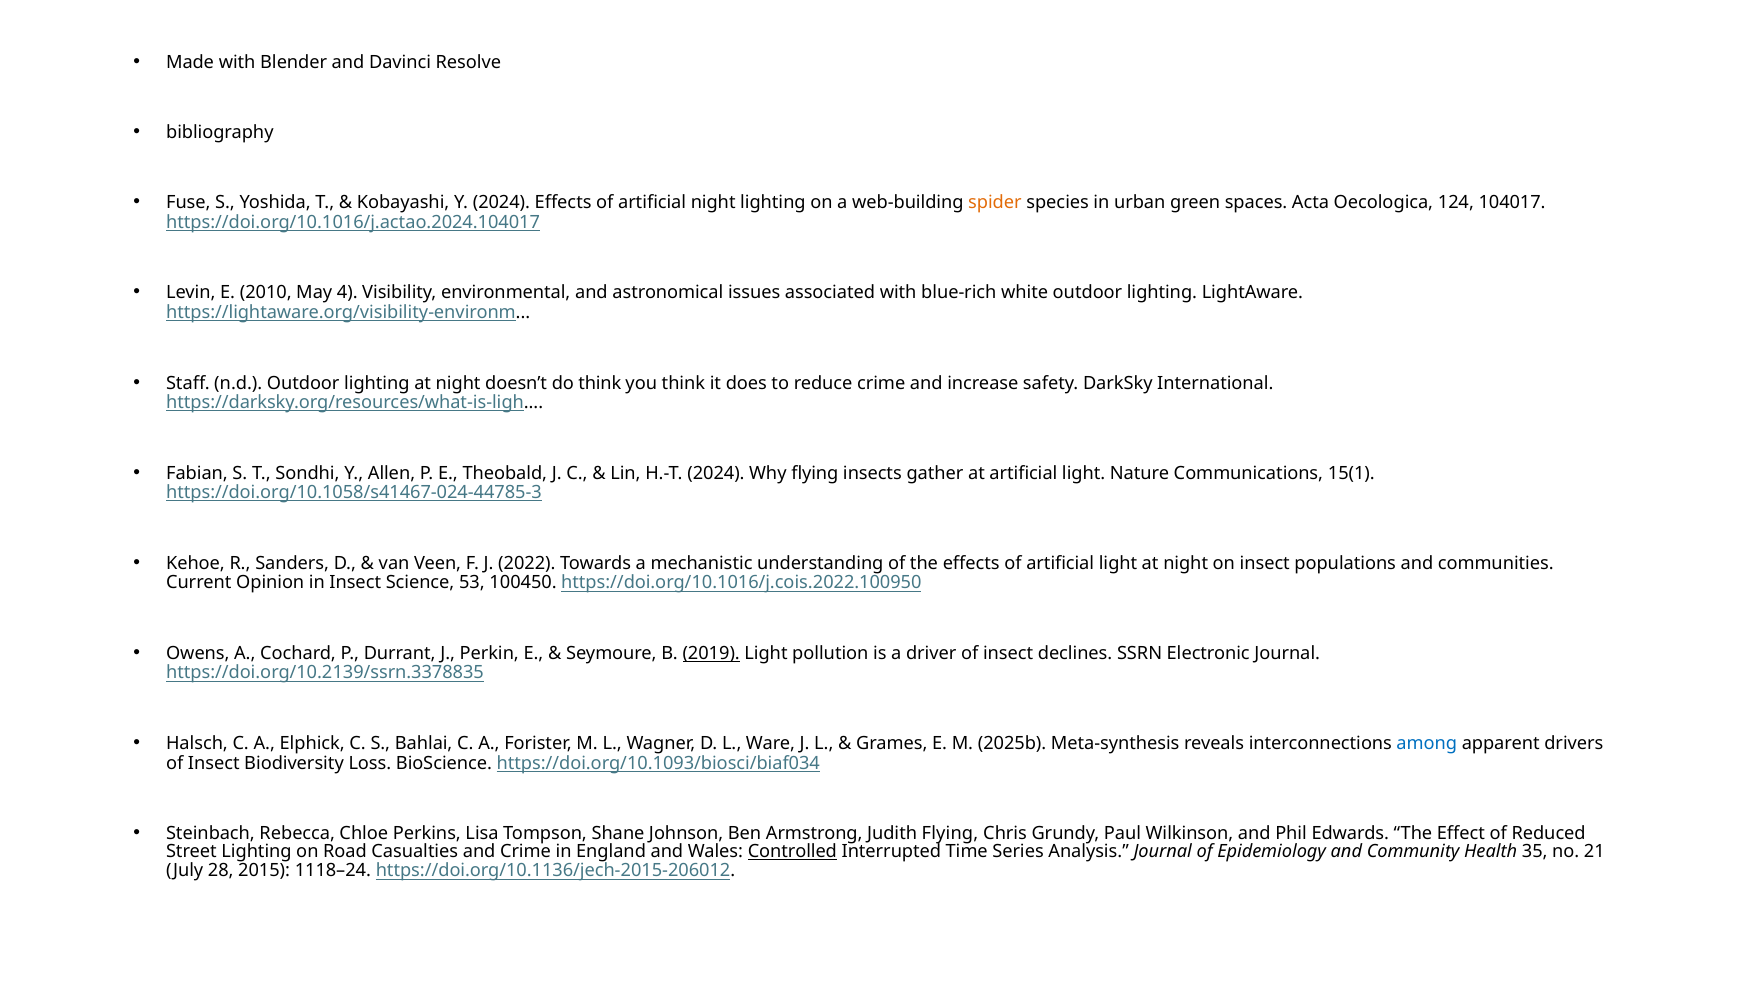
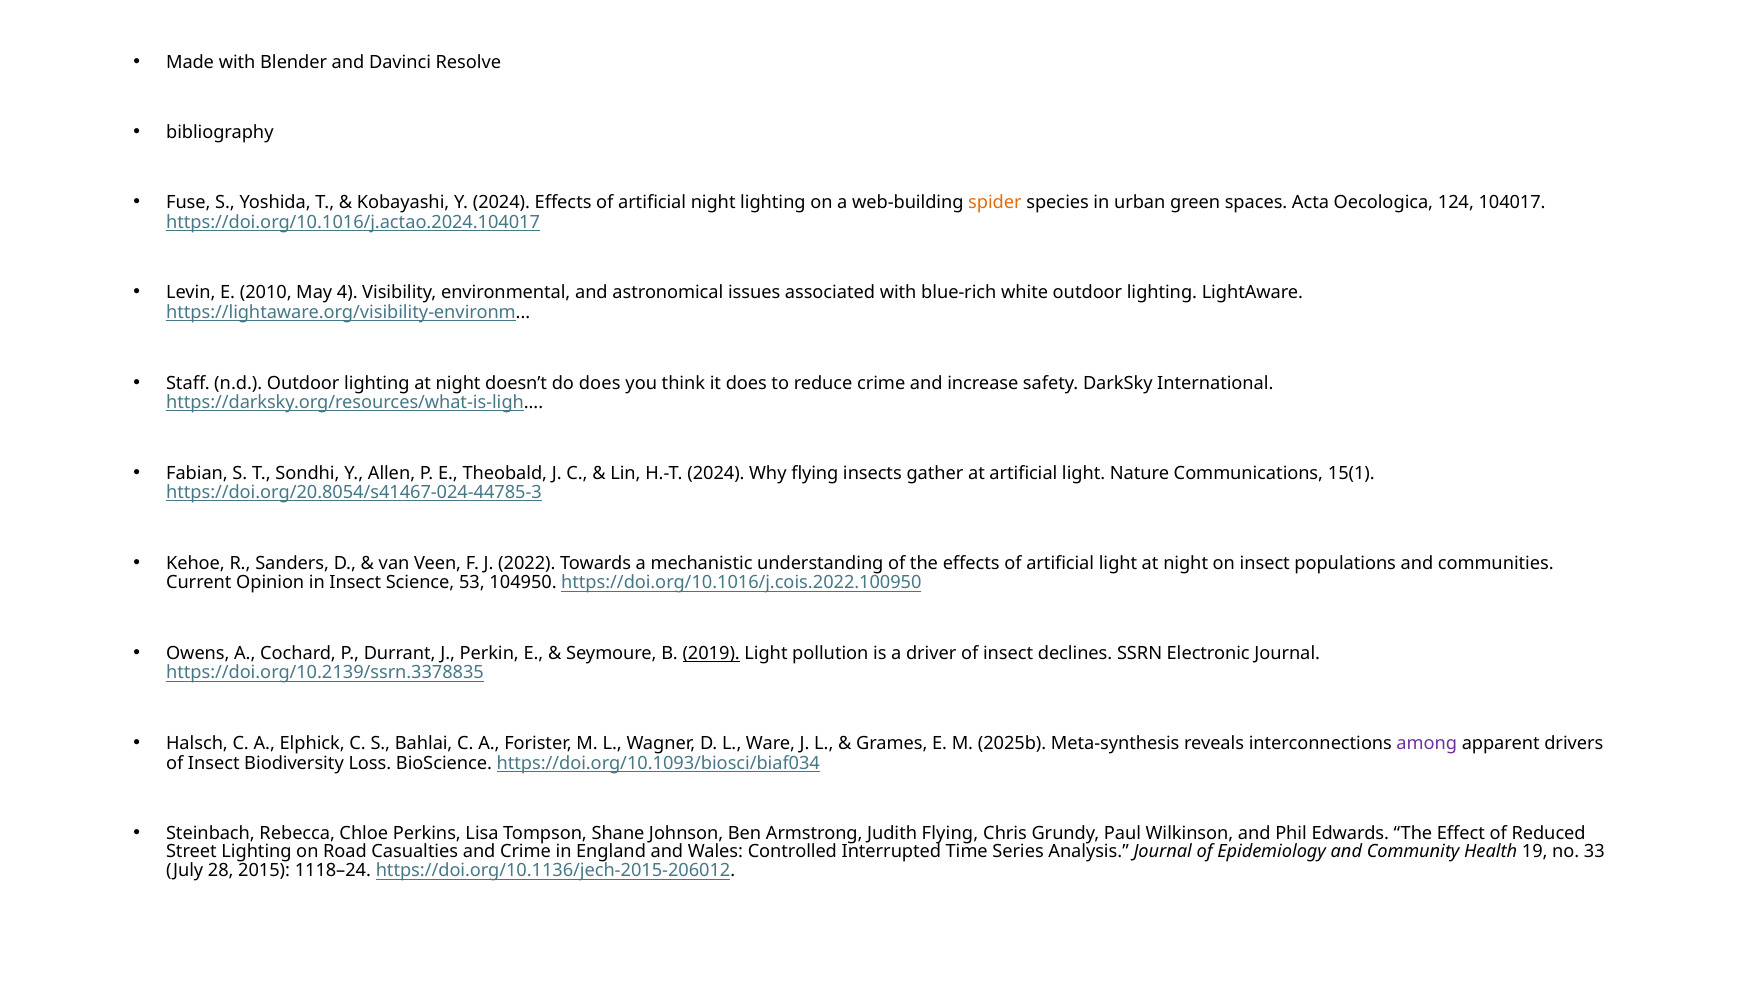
do think: think -> does (600, 383)
https://doi.org/10.1058/s41467-024-44785-3: https://doi.org/10.1058/s41467-024-44785-3 -> https://doi.org/20.8054/s41467-024-44785-3 (354, 493)
100450: 100450 -> 104950 (523, 583)
among colour: blue -> purple (1427, 743)
Controlled underline: present -> none (792, 851)
35: 35 -> 19 (1535, 851)
21: 21 -> 33 (1594, 851)
